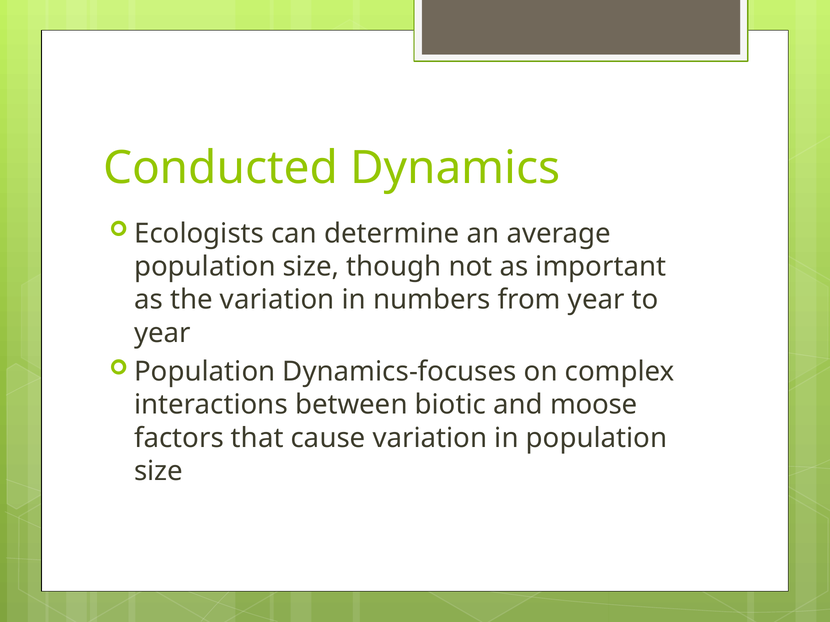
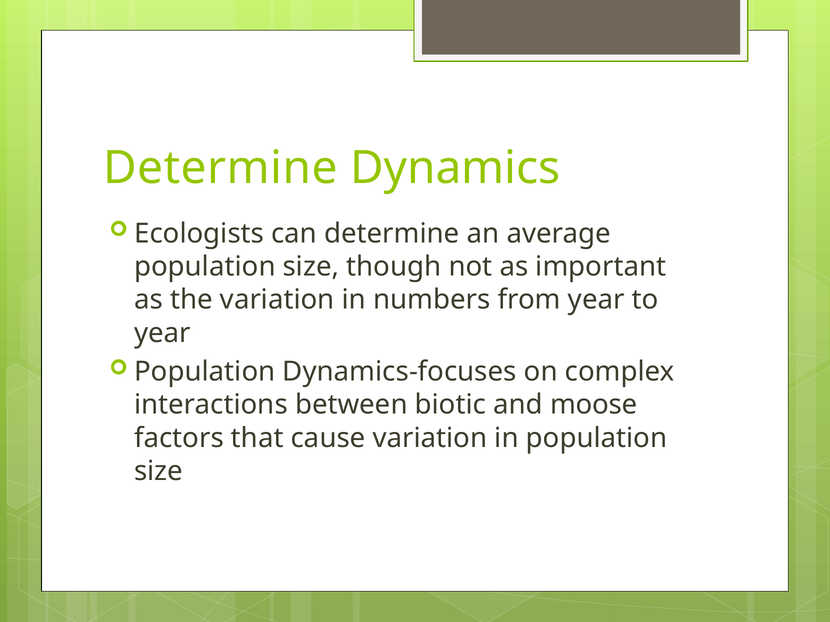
Conducted: Conducted -> Determine (220, 168)
